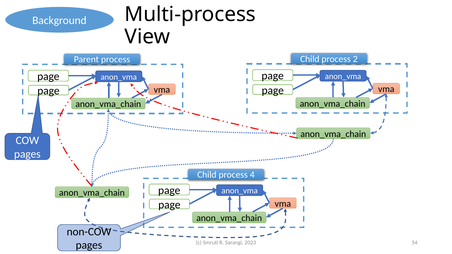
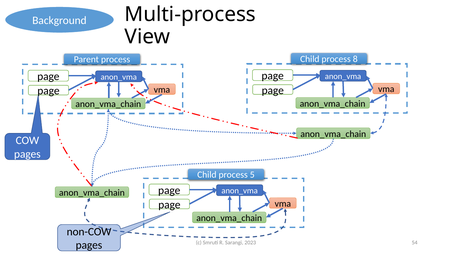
2: 2 -> 8 (355, 59)
4: 4 -> 5 (252, 175)
